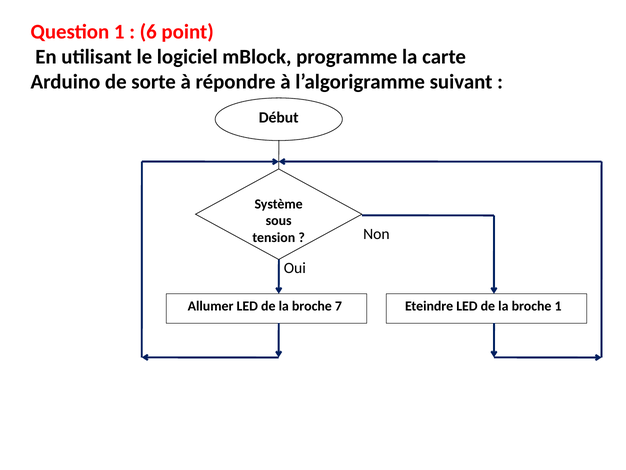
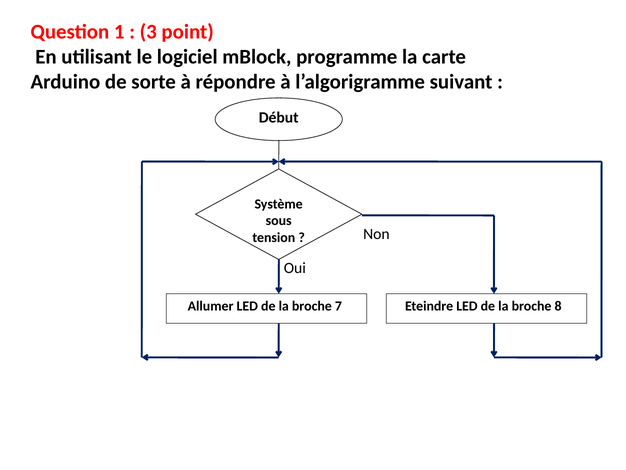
6: 6 -> 3 (148, 32)
broche 1: 1 -> 8 (558, 306)
